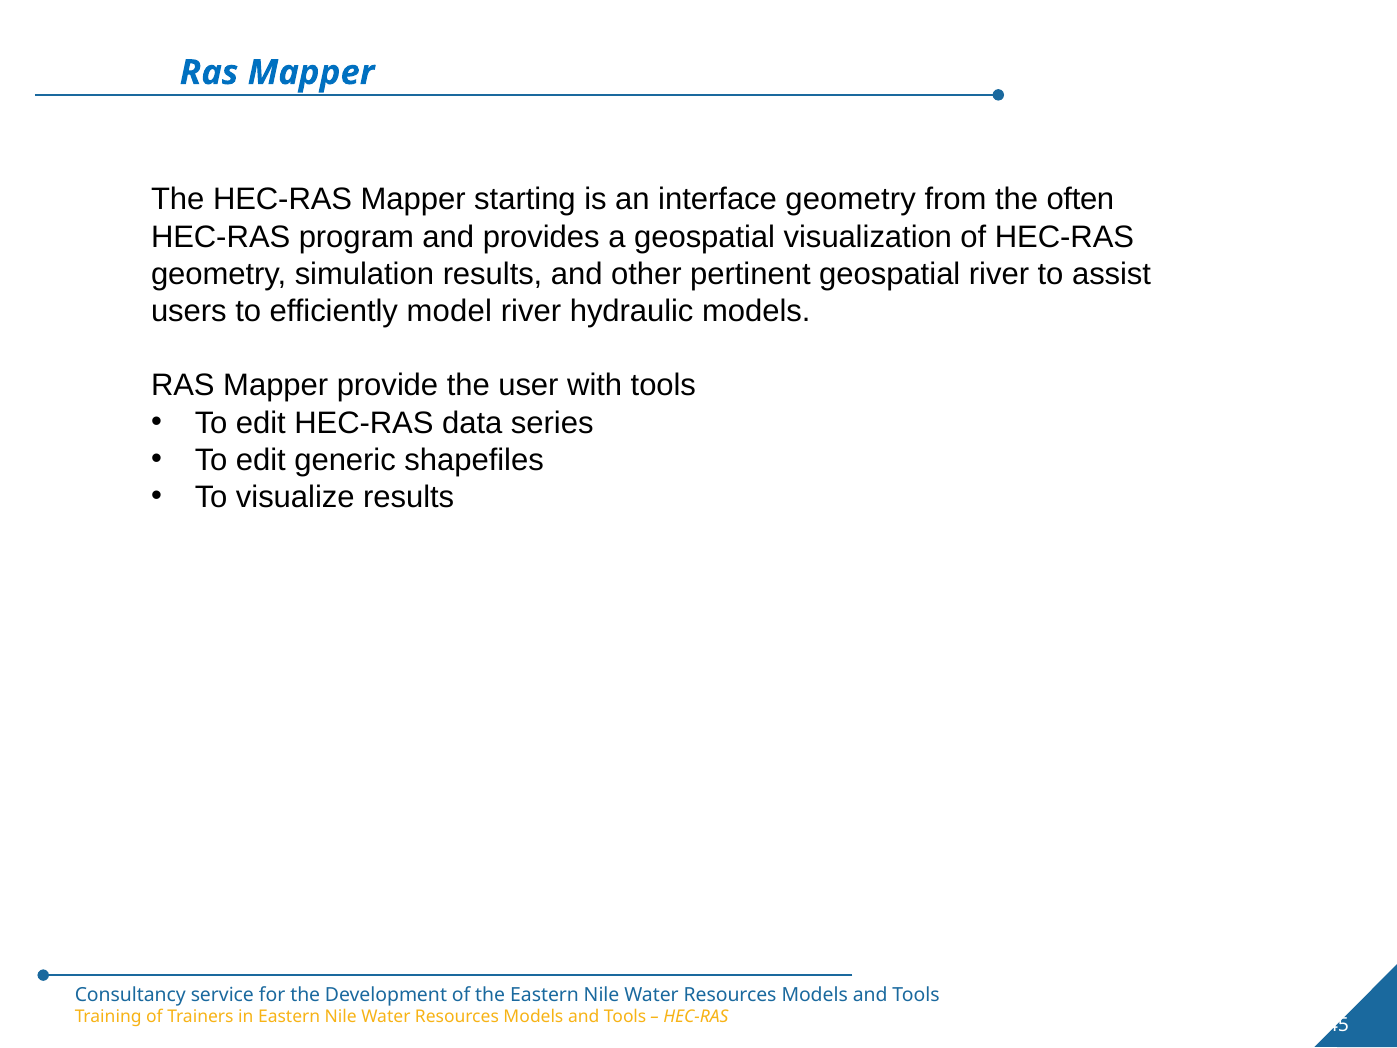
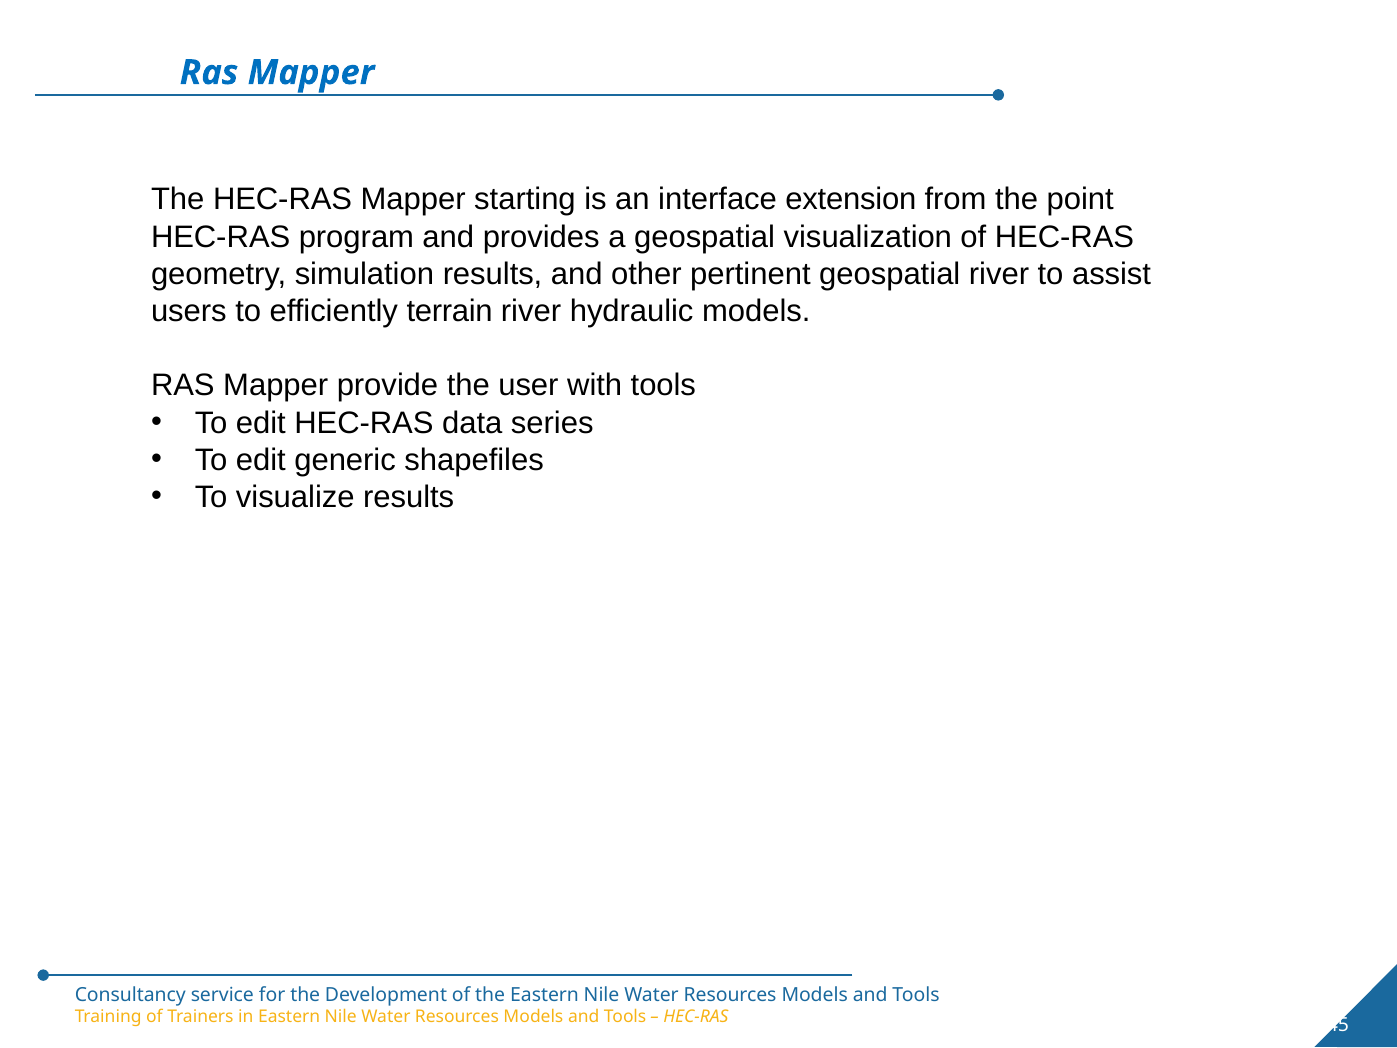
interface geometry: geometry -> extension (851, 199)
often: often -> point (1080, 199)
model: model -> terrain (450, 311)
